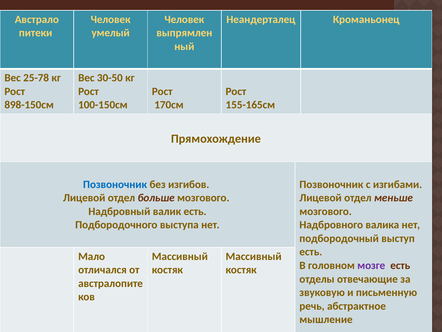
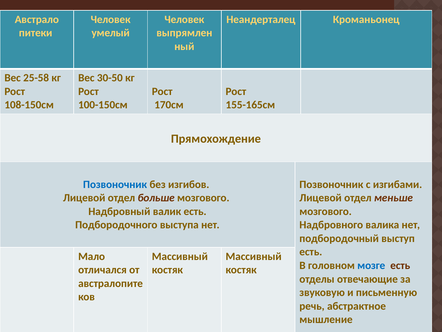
25-78: 25-78 -> 25-58 (36, 78)
898-150см: 898-150см -> 108-150см (29, 105)
мозге colour: purple -> blue (371, 265)
